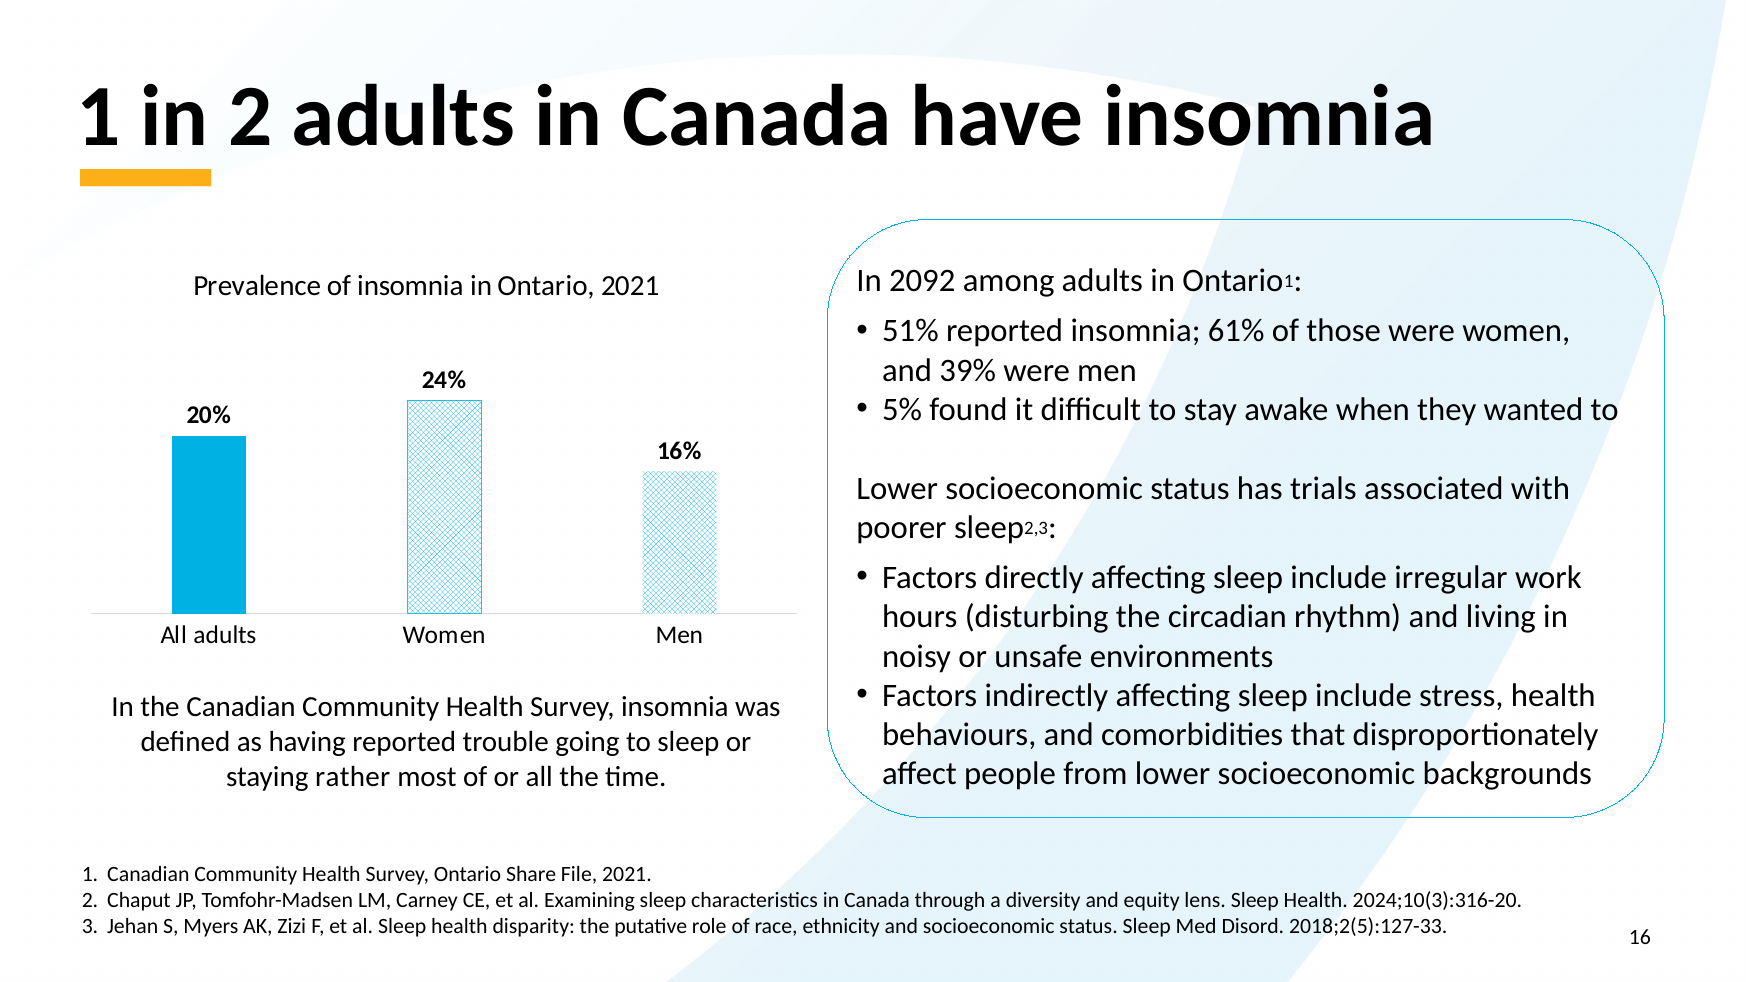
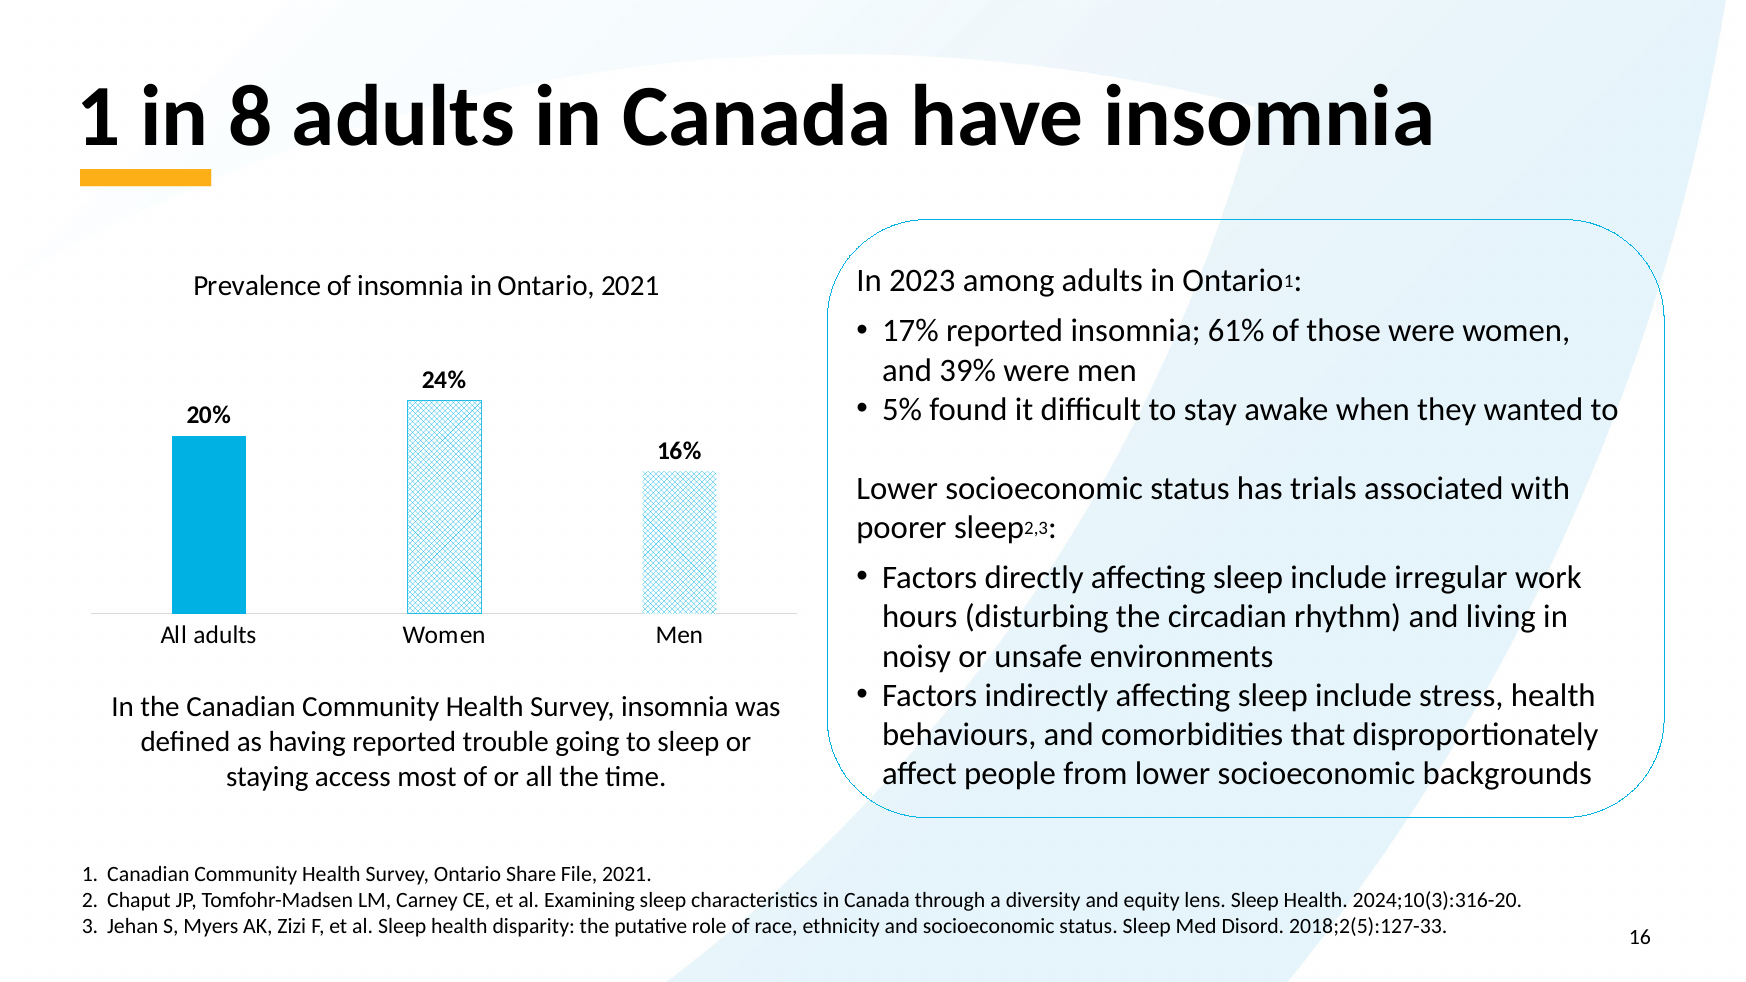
in 2: 2 -> 8 (250, 117)
2092: 2092 -> 2023 (922, 281)
51%: 51% -> 17% (910, 331)
rather: rather -> access (353, 777)
